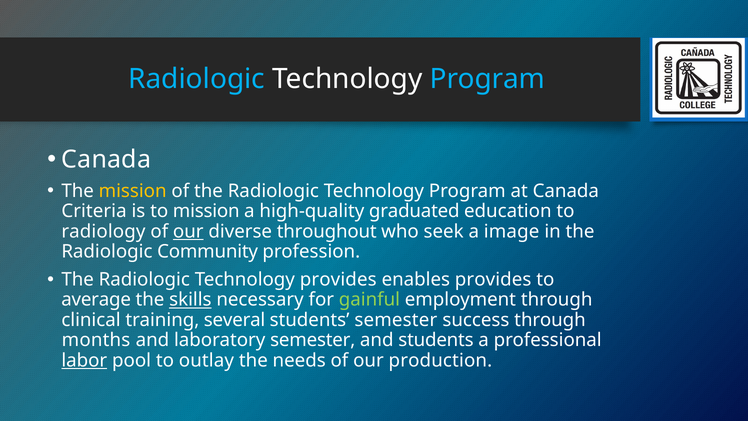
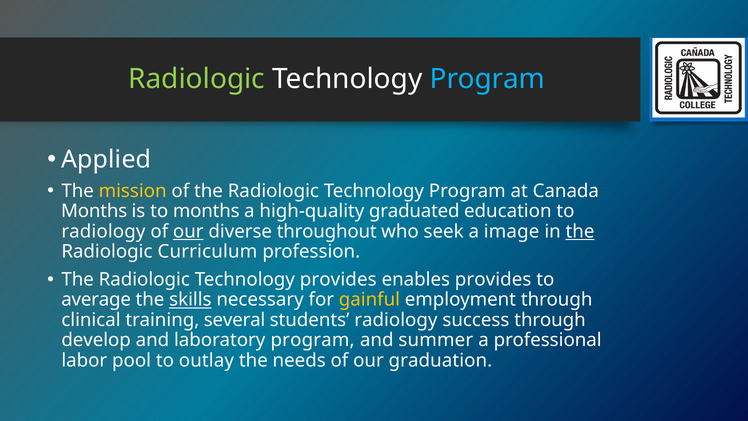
Radiologic colour: light blue -> light green (197, 79)
Canada: Canada -> Applied (106, 159)
Criteria: Criteria -> Months (94, 211)
to mission: mission -> months (206, 211)
the underline: none -> present (580, 231)
Community: Community -> Curriculum (207, 251)
gainful colour: light green -> yellow (369, 300)
students semester: semester -> radiology (396, 320)
months: months -> develop (96, 340)
laboratory semester: semester -> program (313, 340)
and students: students -> summer (436, 340)
labor underline: present -> none (84, 360)
production: production -> graduation (440, 360)
